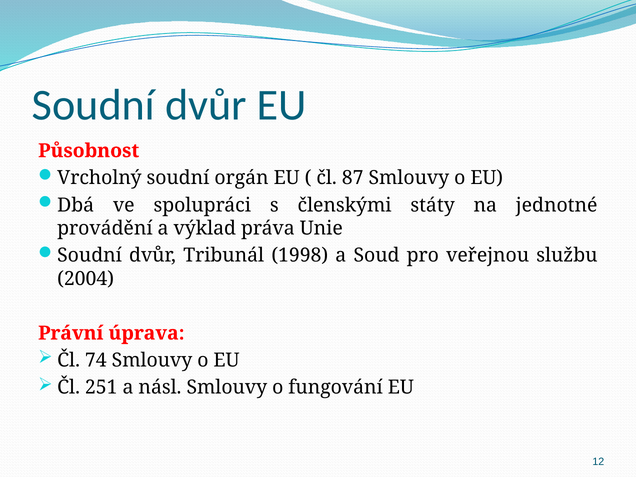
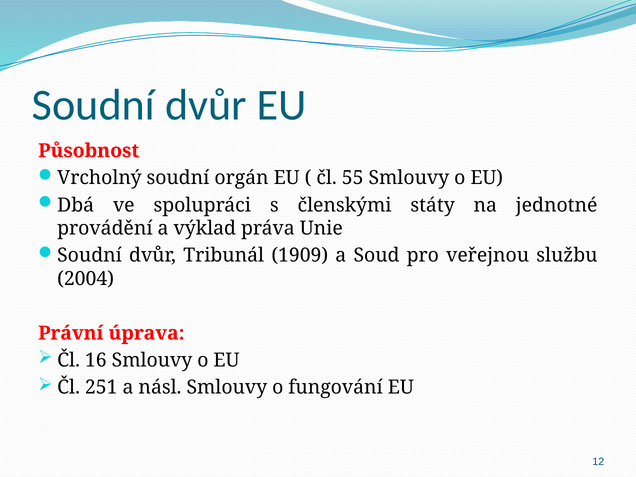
87: 87 -> 55 (353, 178)
1998: 1998 -> 1909 (300, 256)
74: 74 -> 16 (96, 360)
